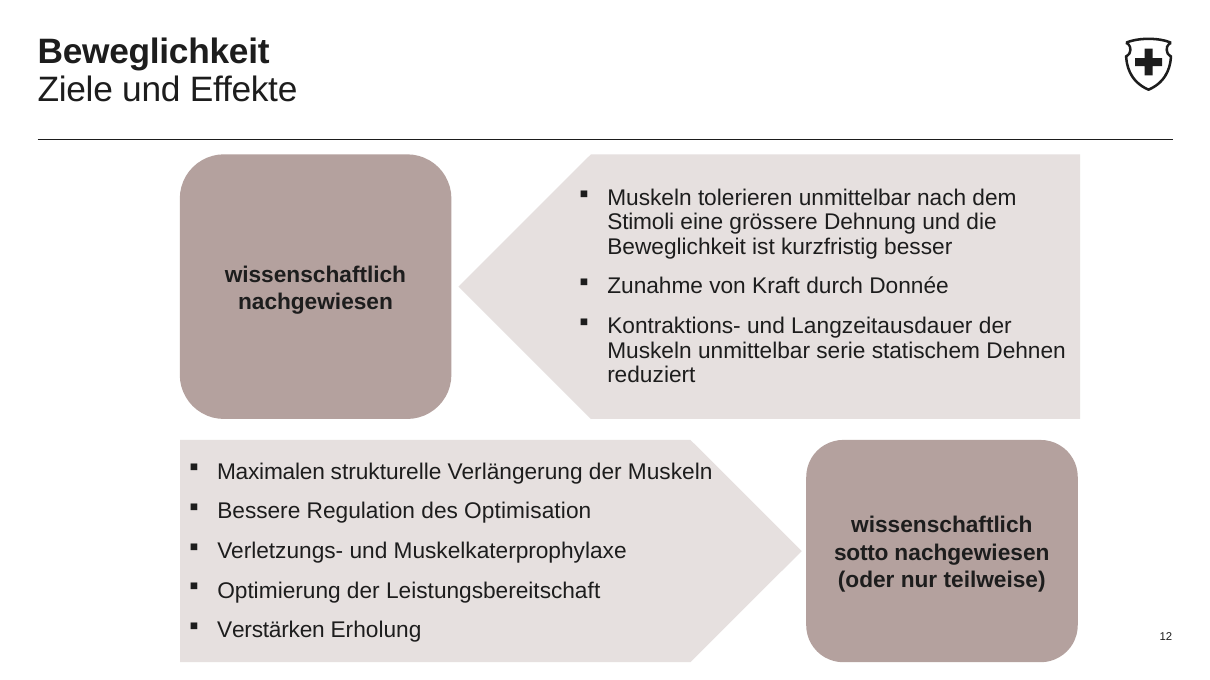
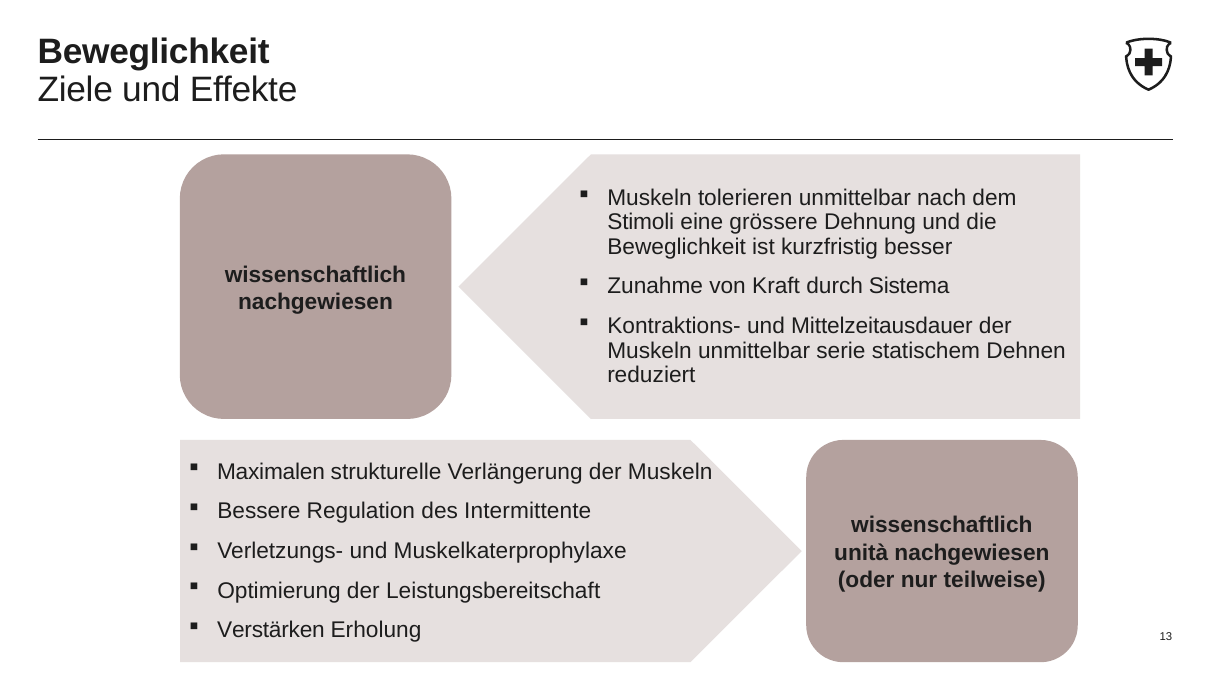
Donnée: Donnée -> Sistema (909, 287)
Langzeitausdauer: Langzeitausdauer -> Mittelzeitausdauer (882, 326)
Optimisation: Optimisation -> Intermittente (528, 512)
sotto: sotto -> unità (861, 553)
12: 12 -> 13 (1166, 638)
